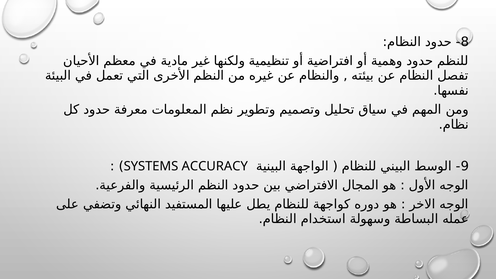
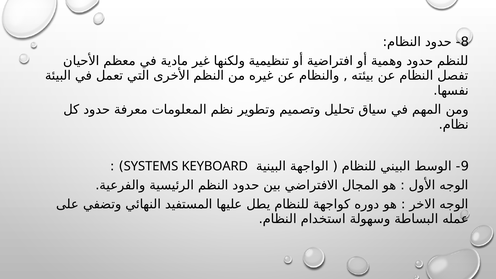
ACCURACY: ACCURACY -> KEYBOARD (215, 166)
